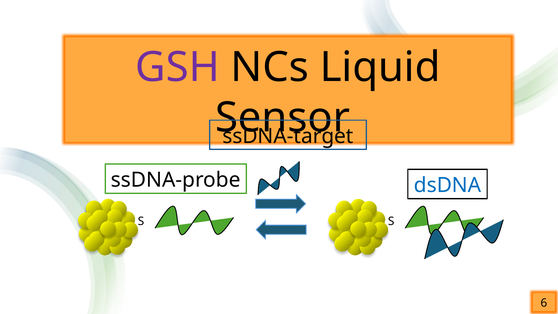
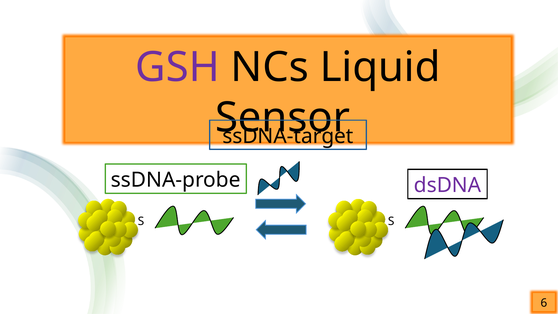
dsDNA colour: blue -> purple (448, 185)
